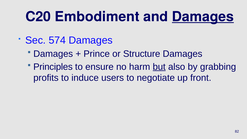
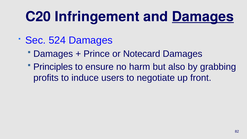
Embodiment: Embodiment -> Infringement (97, 17)
574: 574 -> 524 (57, 40)
Structure: Structure -> Notecard (142, 54)
but underline: present -> none (159, 67)
